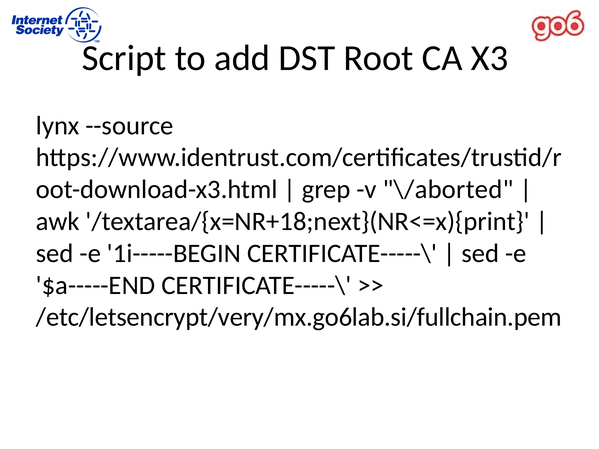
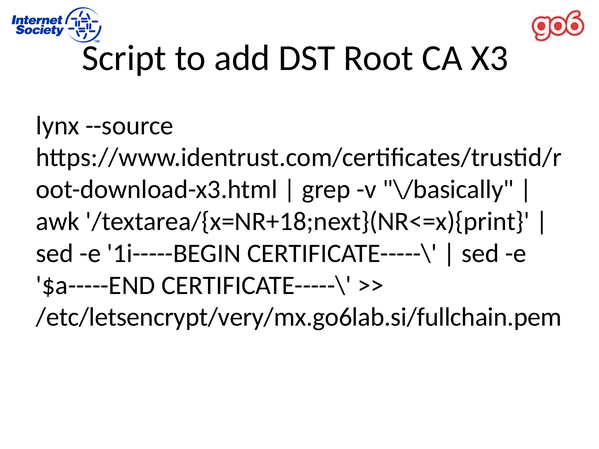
\/aborted: \/aborted -> \/basically (448, 190)
